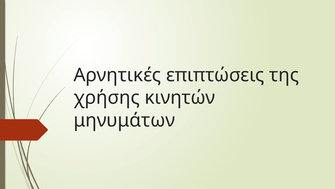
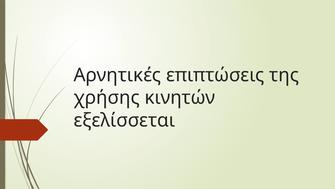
μηνυμάτων: μηνυμάτων -> εξελίσσεται (124, 120)
